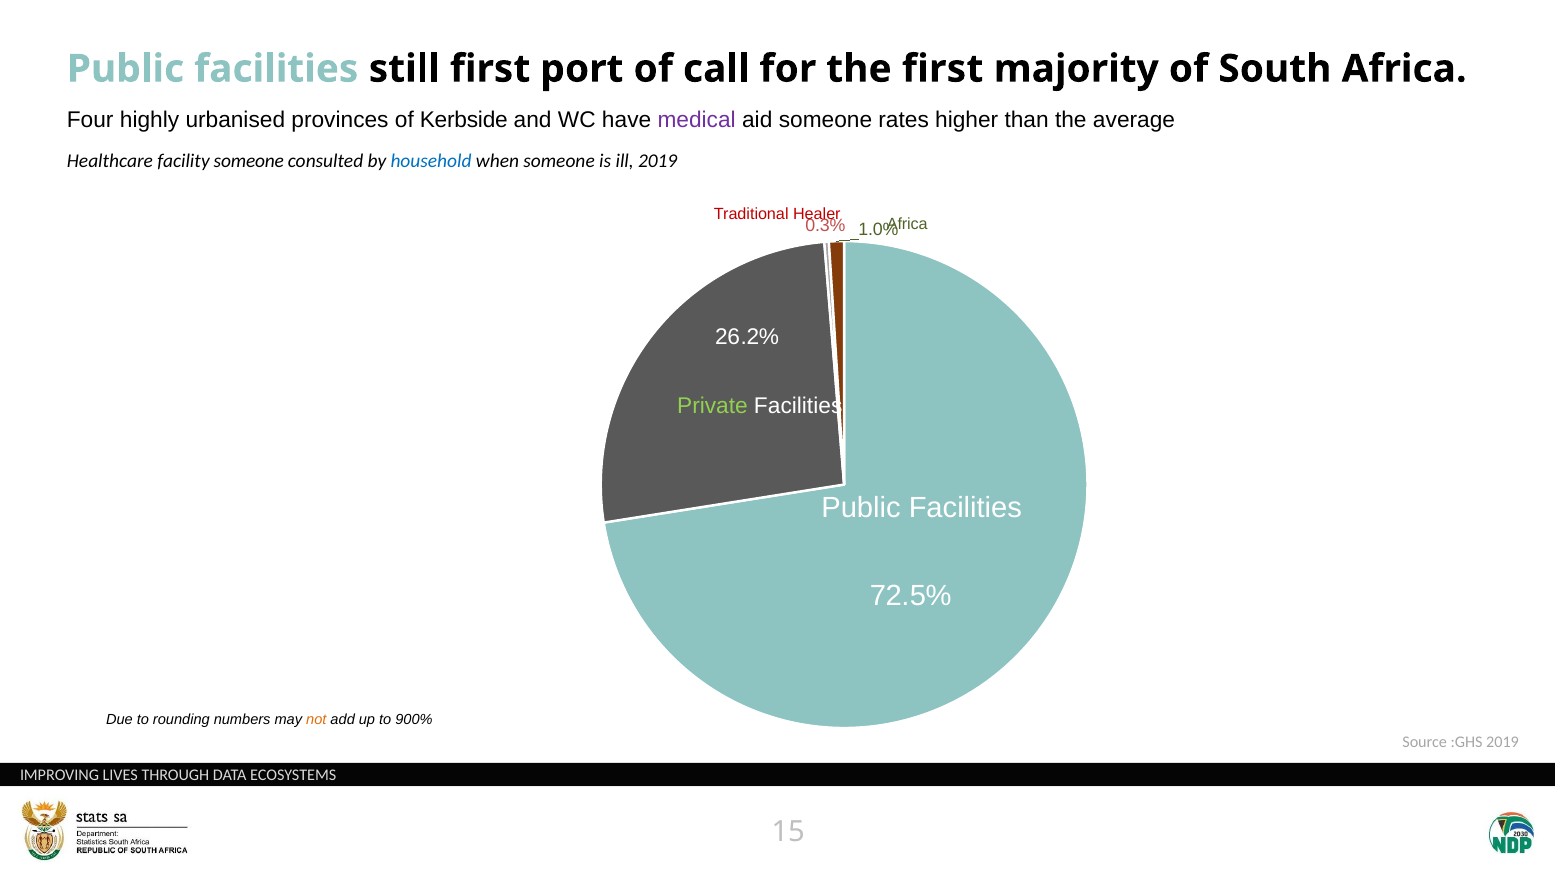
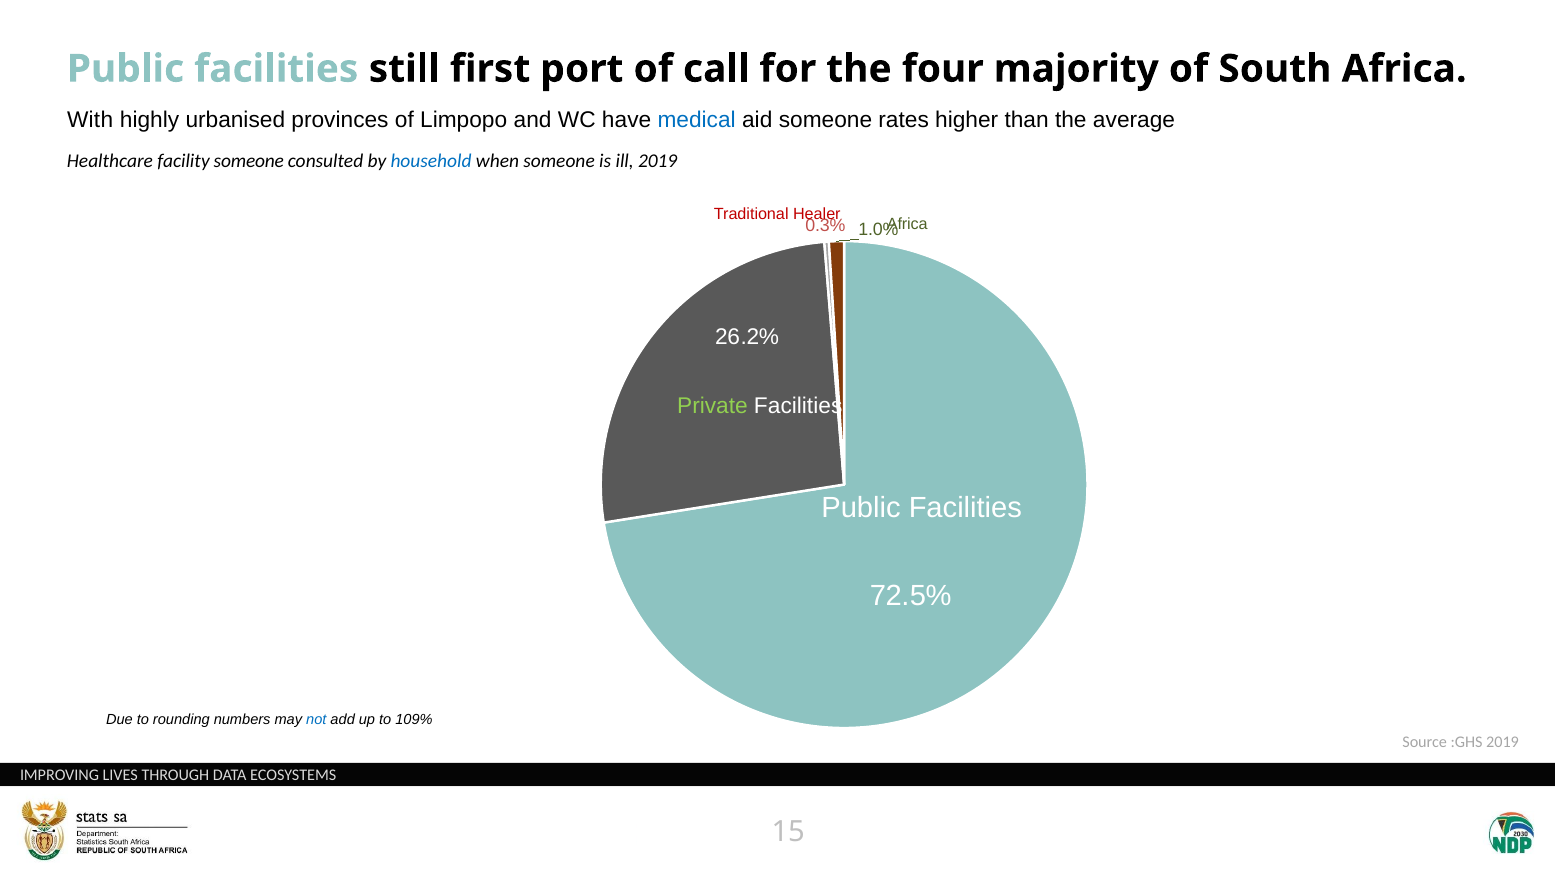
the first: first -> four (943, 69)
Four: Four -> With (90, 120)
Kerbside: Kerbside -> Limpopo (464, 120)
medical colour: purple -> blue (697, 120)
not colour: orange -> blue (316, 719)
900%: 900% -> 109% (414, 719)
